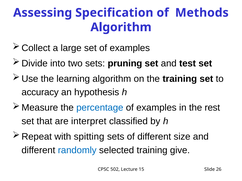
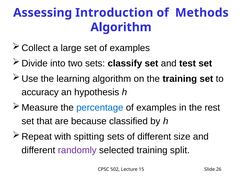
Specification: Specification -> Introduction (114, 13)
pruning: pruning -> classify (125, 64)
interpret: interpret -> because (89, 122)
randomly colour: blue -> purple (77, 151)
give: give -> split (180, 151)
